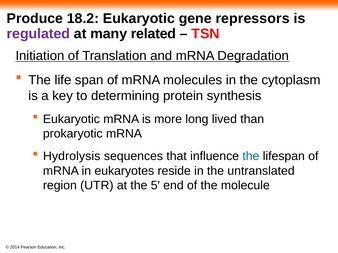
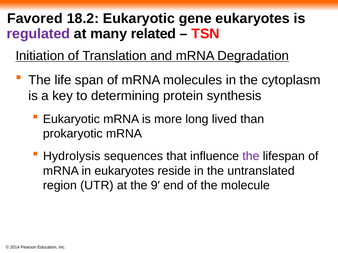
Produce: Produce -> Favored (35, 19)
gene repressors: repressors -> eukaryotes (253, 19)
the colour: blue -> purple (251, 156)
5′: 5′ -> 9′ (155, 186)
